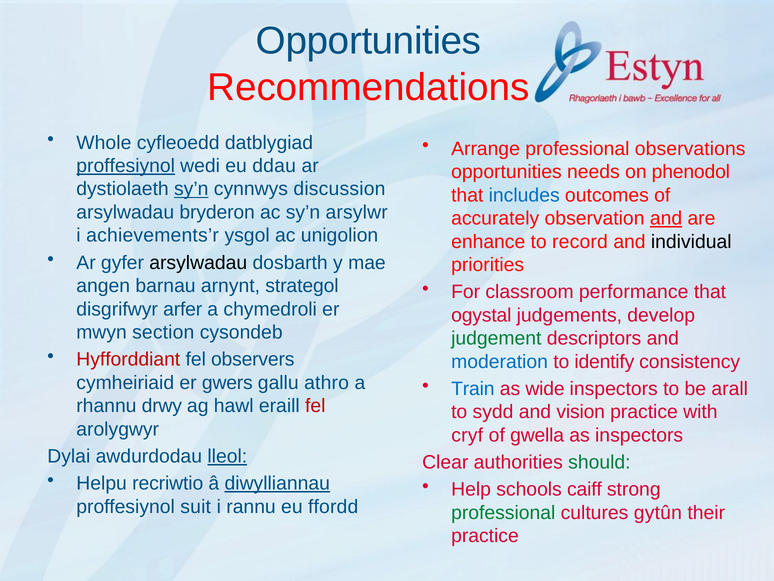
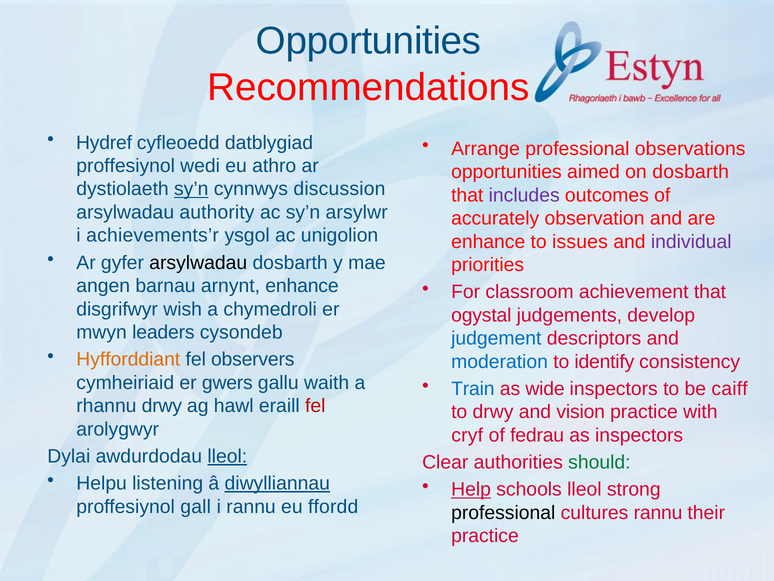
Whole: Whole -> Hydref (104, 143)
proffesiynol underline: present -> none (126, 166)
ddau: ddau -> athro (274, 166)
needs: needs -> aimed (593, 172)
on phenodol: phenodol -> dosbarth (691, 172)
includes colour: blue -> purple (524, 195)
bryderon: bryderon -> authority (217, 212)
and underline: present -> none (666, 218)
record: record -> issues (580, 241)
individual colour: black -> purple (691, 241)
arnynt strategol: strategol -> enhance (302, 286)
performance: performance -> achievement (634, 292)
arfer: arfer -> wish (183, 309)
section: section -> leaders (163, 332)
judgement colour: green -> blue (496, 338)
Hyfforddiant colour: red -> orange (128, 359)
athro: athro -> waith (327, 382)
arall: arall -> caiff (730, 389)
to sydd: sydd -> drwy (493, 412)
gwella: gwella -> fedrau (537, 435)
recriwtio: recriwtio -> listening (168, 483)
Help underline: none -> present (471, 489)
schools caiff: caiff -> lleol (584, 489)
suit: suit -> gall (196, 506)
professional colour: green -> black (503, 512)
cultures gytûn: gytûn -> rannu (658, 512)
